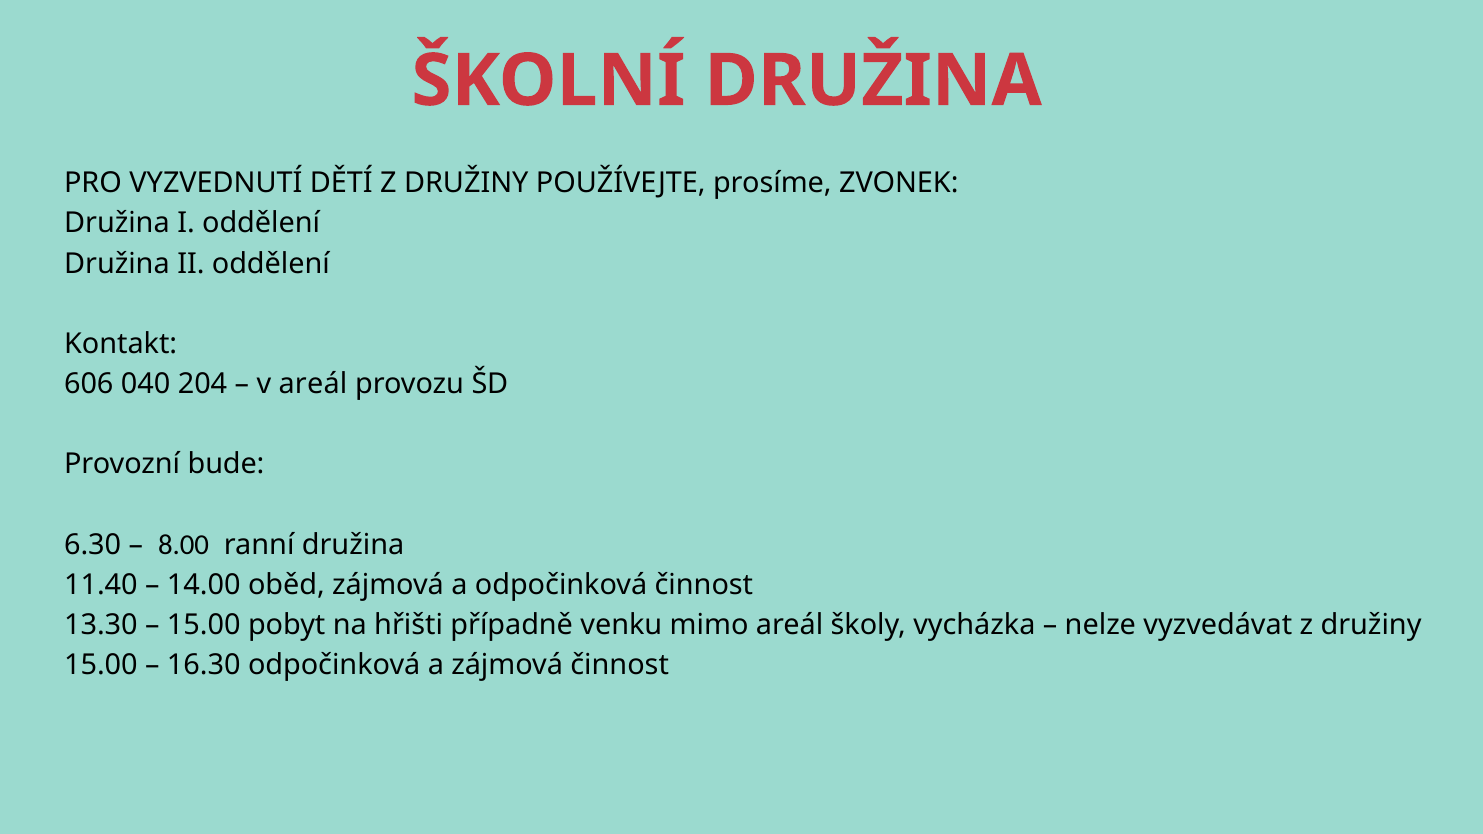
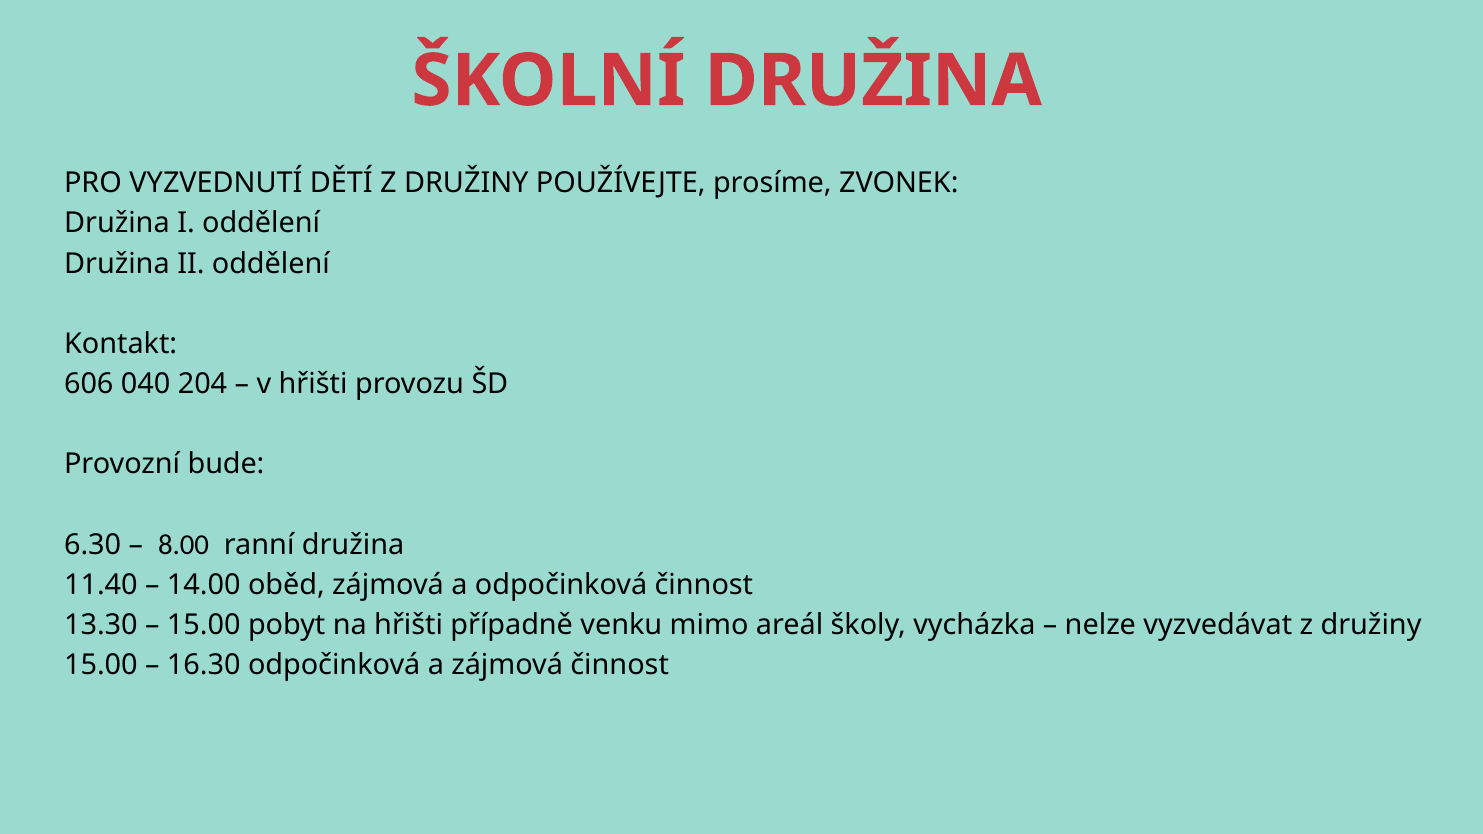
v areál: areál -> hřišti (313, 384)
